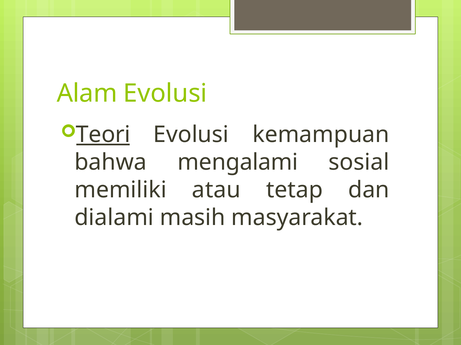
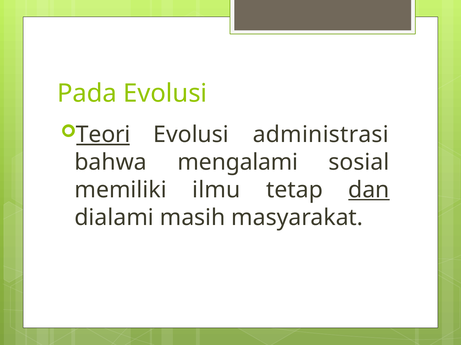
Alam: Alam -> Pada (87, 94)
kemampuan: kemampuan -> administrasi (321, 135)
atau: atau -> ilmu (216, 190)
dan underline: none -> present (369, 190)
